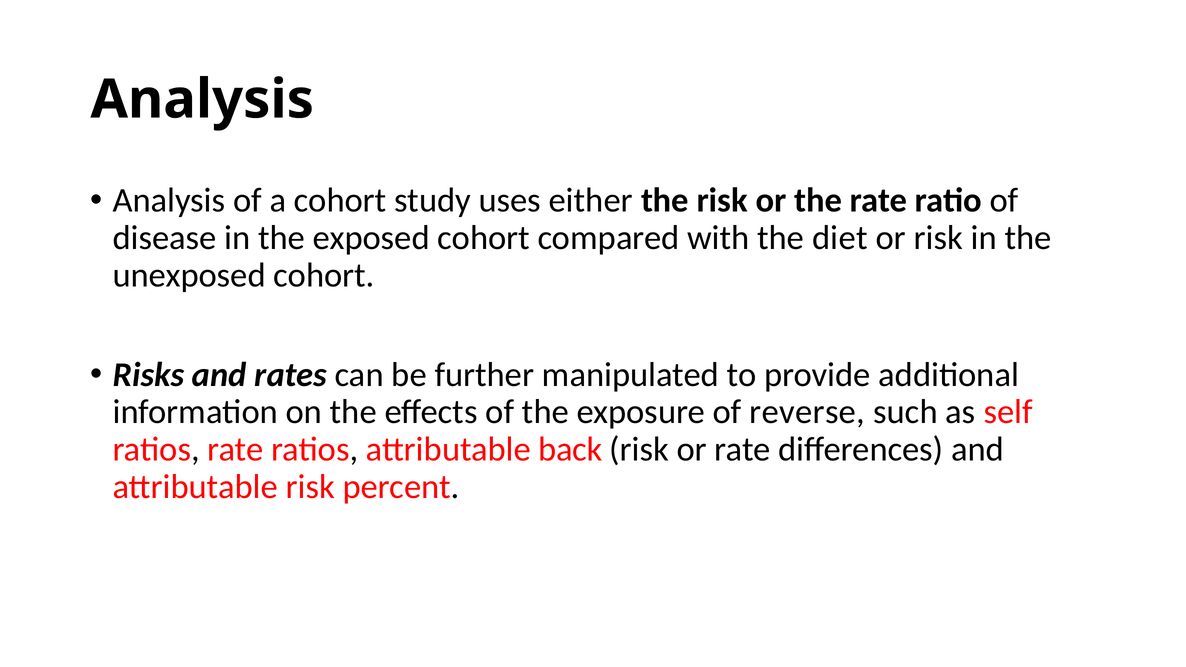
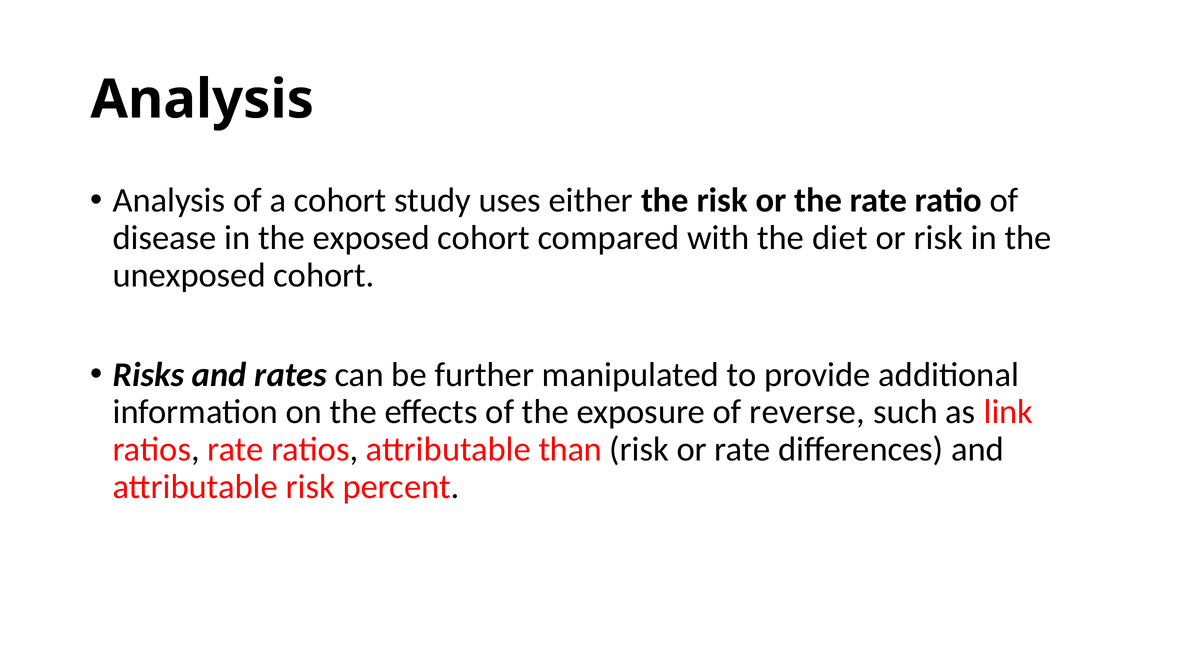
self: self -> link (1008, 412)
back: back -> than (570, 449)
